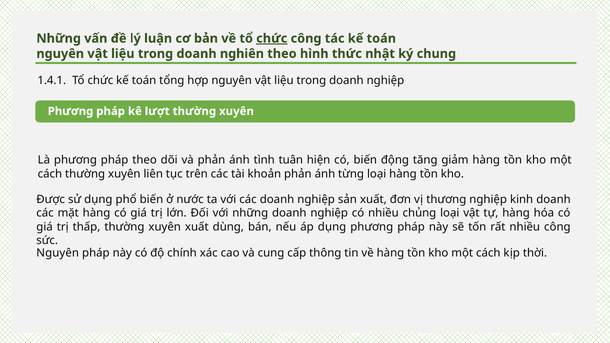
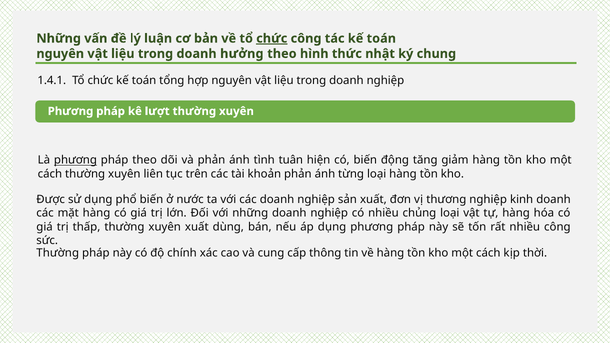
nghiên: nghiên -> hưởng (242, 54)
phương underline: none -> present (75, 160)
Nguyên: Nguyên -> Thường (58, 253)
